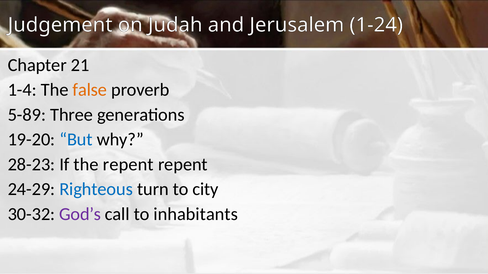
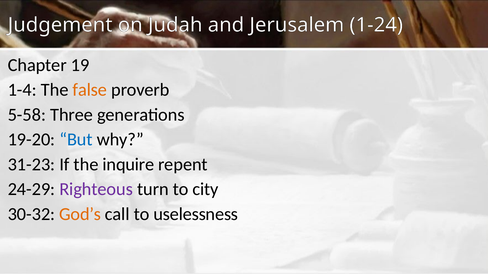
21: 21 -> 19 (80, 65)
5-89: 5-89 -> 5-58 (27, 115)
28-23: 28-23 -> 31-23 (31, 165)
the repent: repent -> inquire (128, 165)
Righteous colour: blue -> purple (96, 190)
God’s colour: purple -> orange (80, 214)
inhabitants: inhabitants -> uselessness (196, 214)
